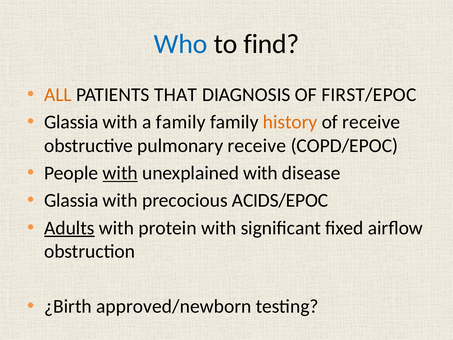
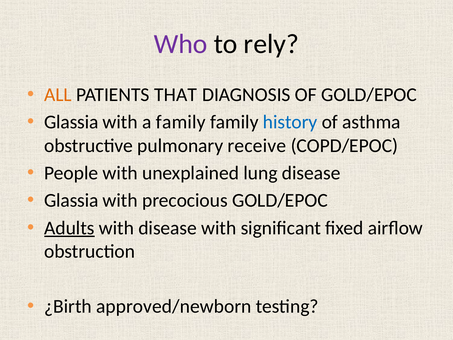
Who colour: blue -> purple (181, 44)
find: find -> rely (271, 44)
OF FIRST/EPOC: FIRST/EPOC -> GOLD/EPOC (369, 95)
history colour: orange -> blue (290, 122)
of receive: receive -> asthma (371, 122)
with underline: present -> none (120, 173)
unexplained with: with -> lung (260, 173)
precocious ACIDS/EPOC: ACIDS/EPOC -> GOLD/EPOC (280, 200)
with protein: protein -> disease (168, 228)
